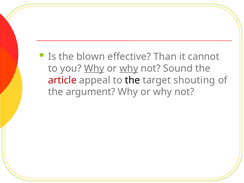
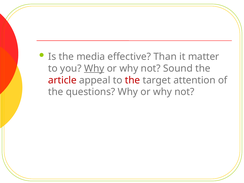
blown: blown -> media (91, 57)
cannot: cannot -> matter (204, 57)
why underline: present -> none (129, 68)
the colour: black -> red (133, 80)
shouting: shouting -> attention (194, 80)
argument: argument -> questions (91, 92)
